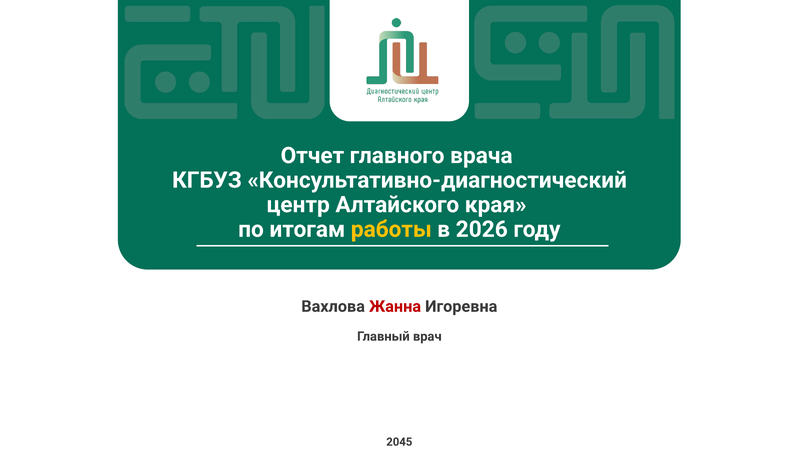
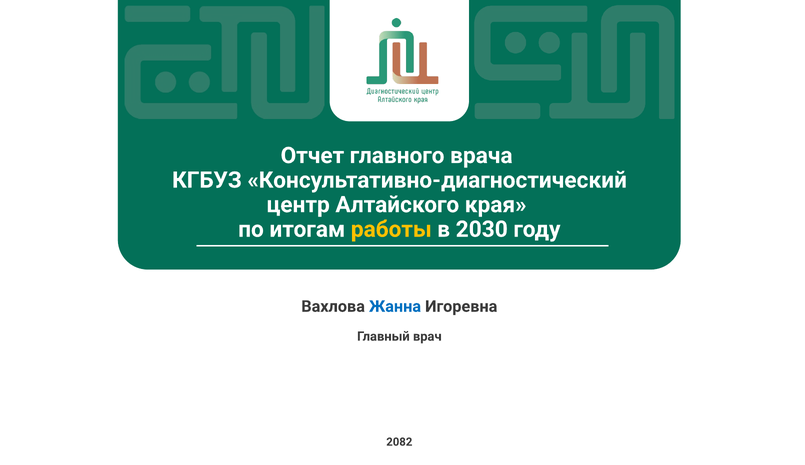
2026: 2026 -> 2030 (482, 229)
Жанна colour: red -> blue (395, 306)
2045: 2045 -> 2082 (399, 442)
